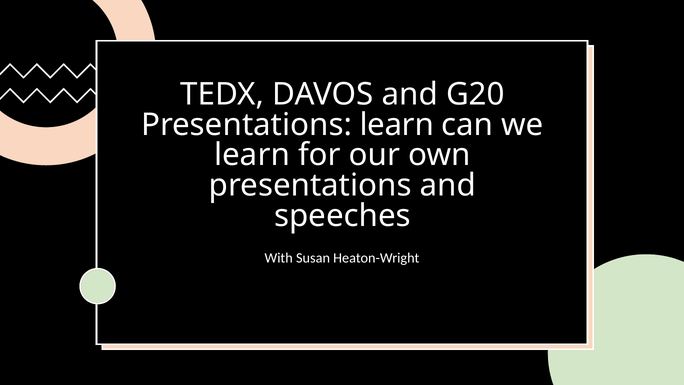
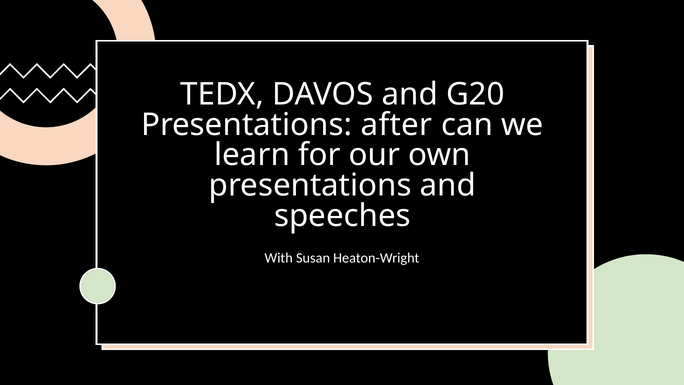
Presentations learn: learn -> after (396, 125)
